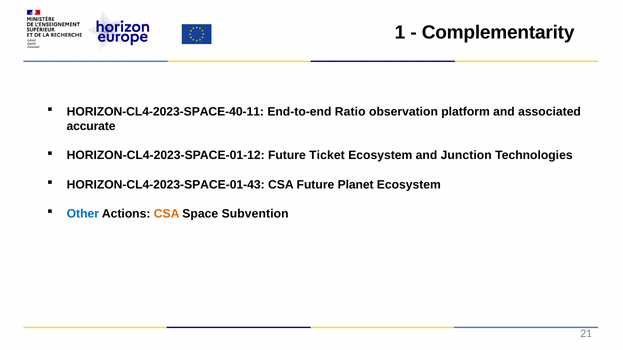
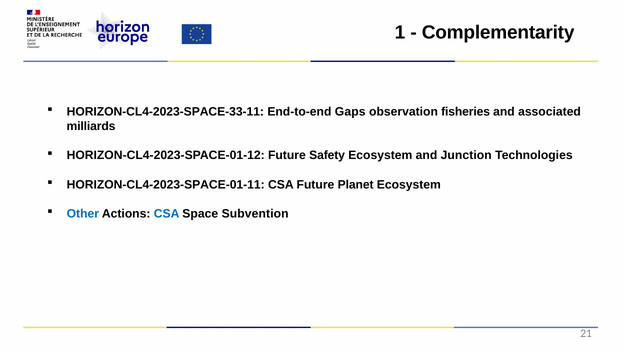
HORIZON-CL4-2023-SPACE-40-11: HORIZON-CL4-2023-SPACE-40-11 -> HORIZON-CL4-2023-SPACE-33-11 (165, 112)
Ratio: Ratio -> Gaps (350, 112)
platform: platform -> fisheries (466, 112)
accurate: accurate -> milliards (91, 127)
Ticket: Ticket -> Safety (327, 156)
HORIZON-CL4-2023-SPACE-01-43: HORIZON-CL4-2023-SPACE-01-43 -> HORIZON-CL4-2023-SPACE-01-11 (166, 185)
CSA colour: orange -> blue (167, 214)
